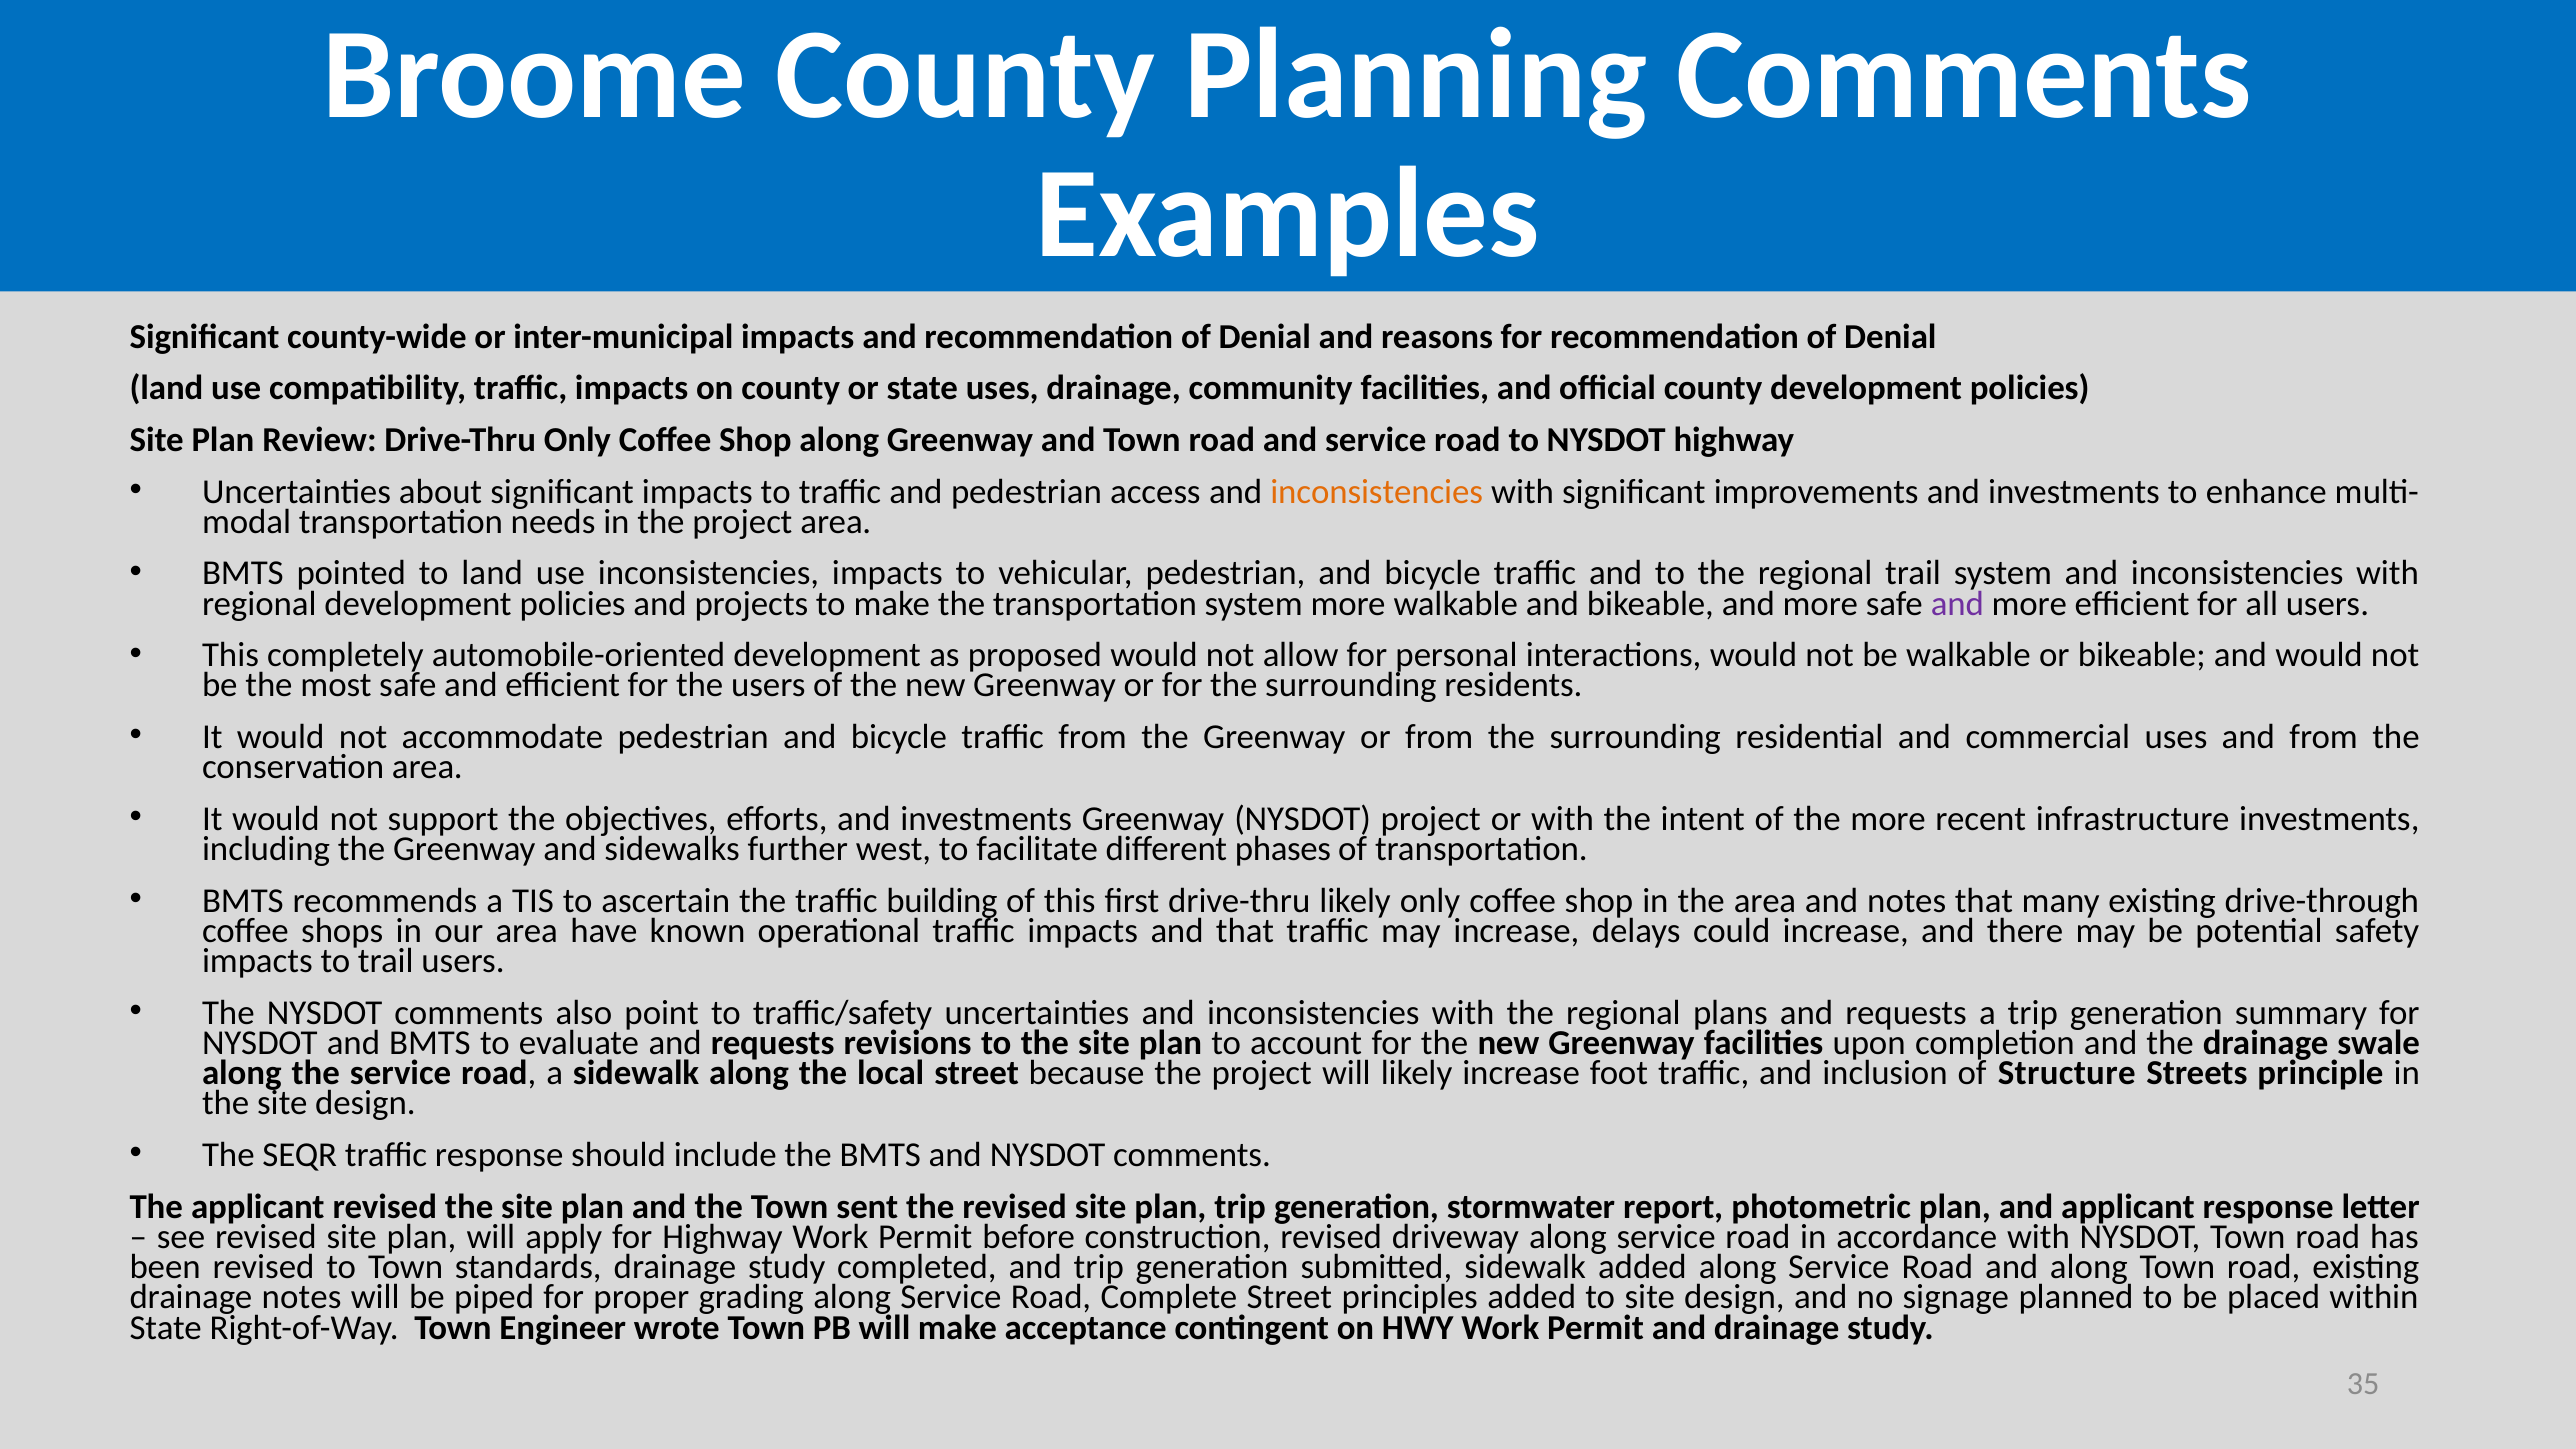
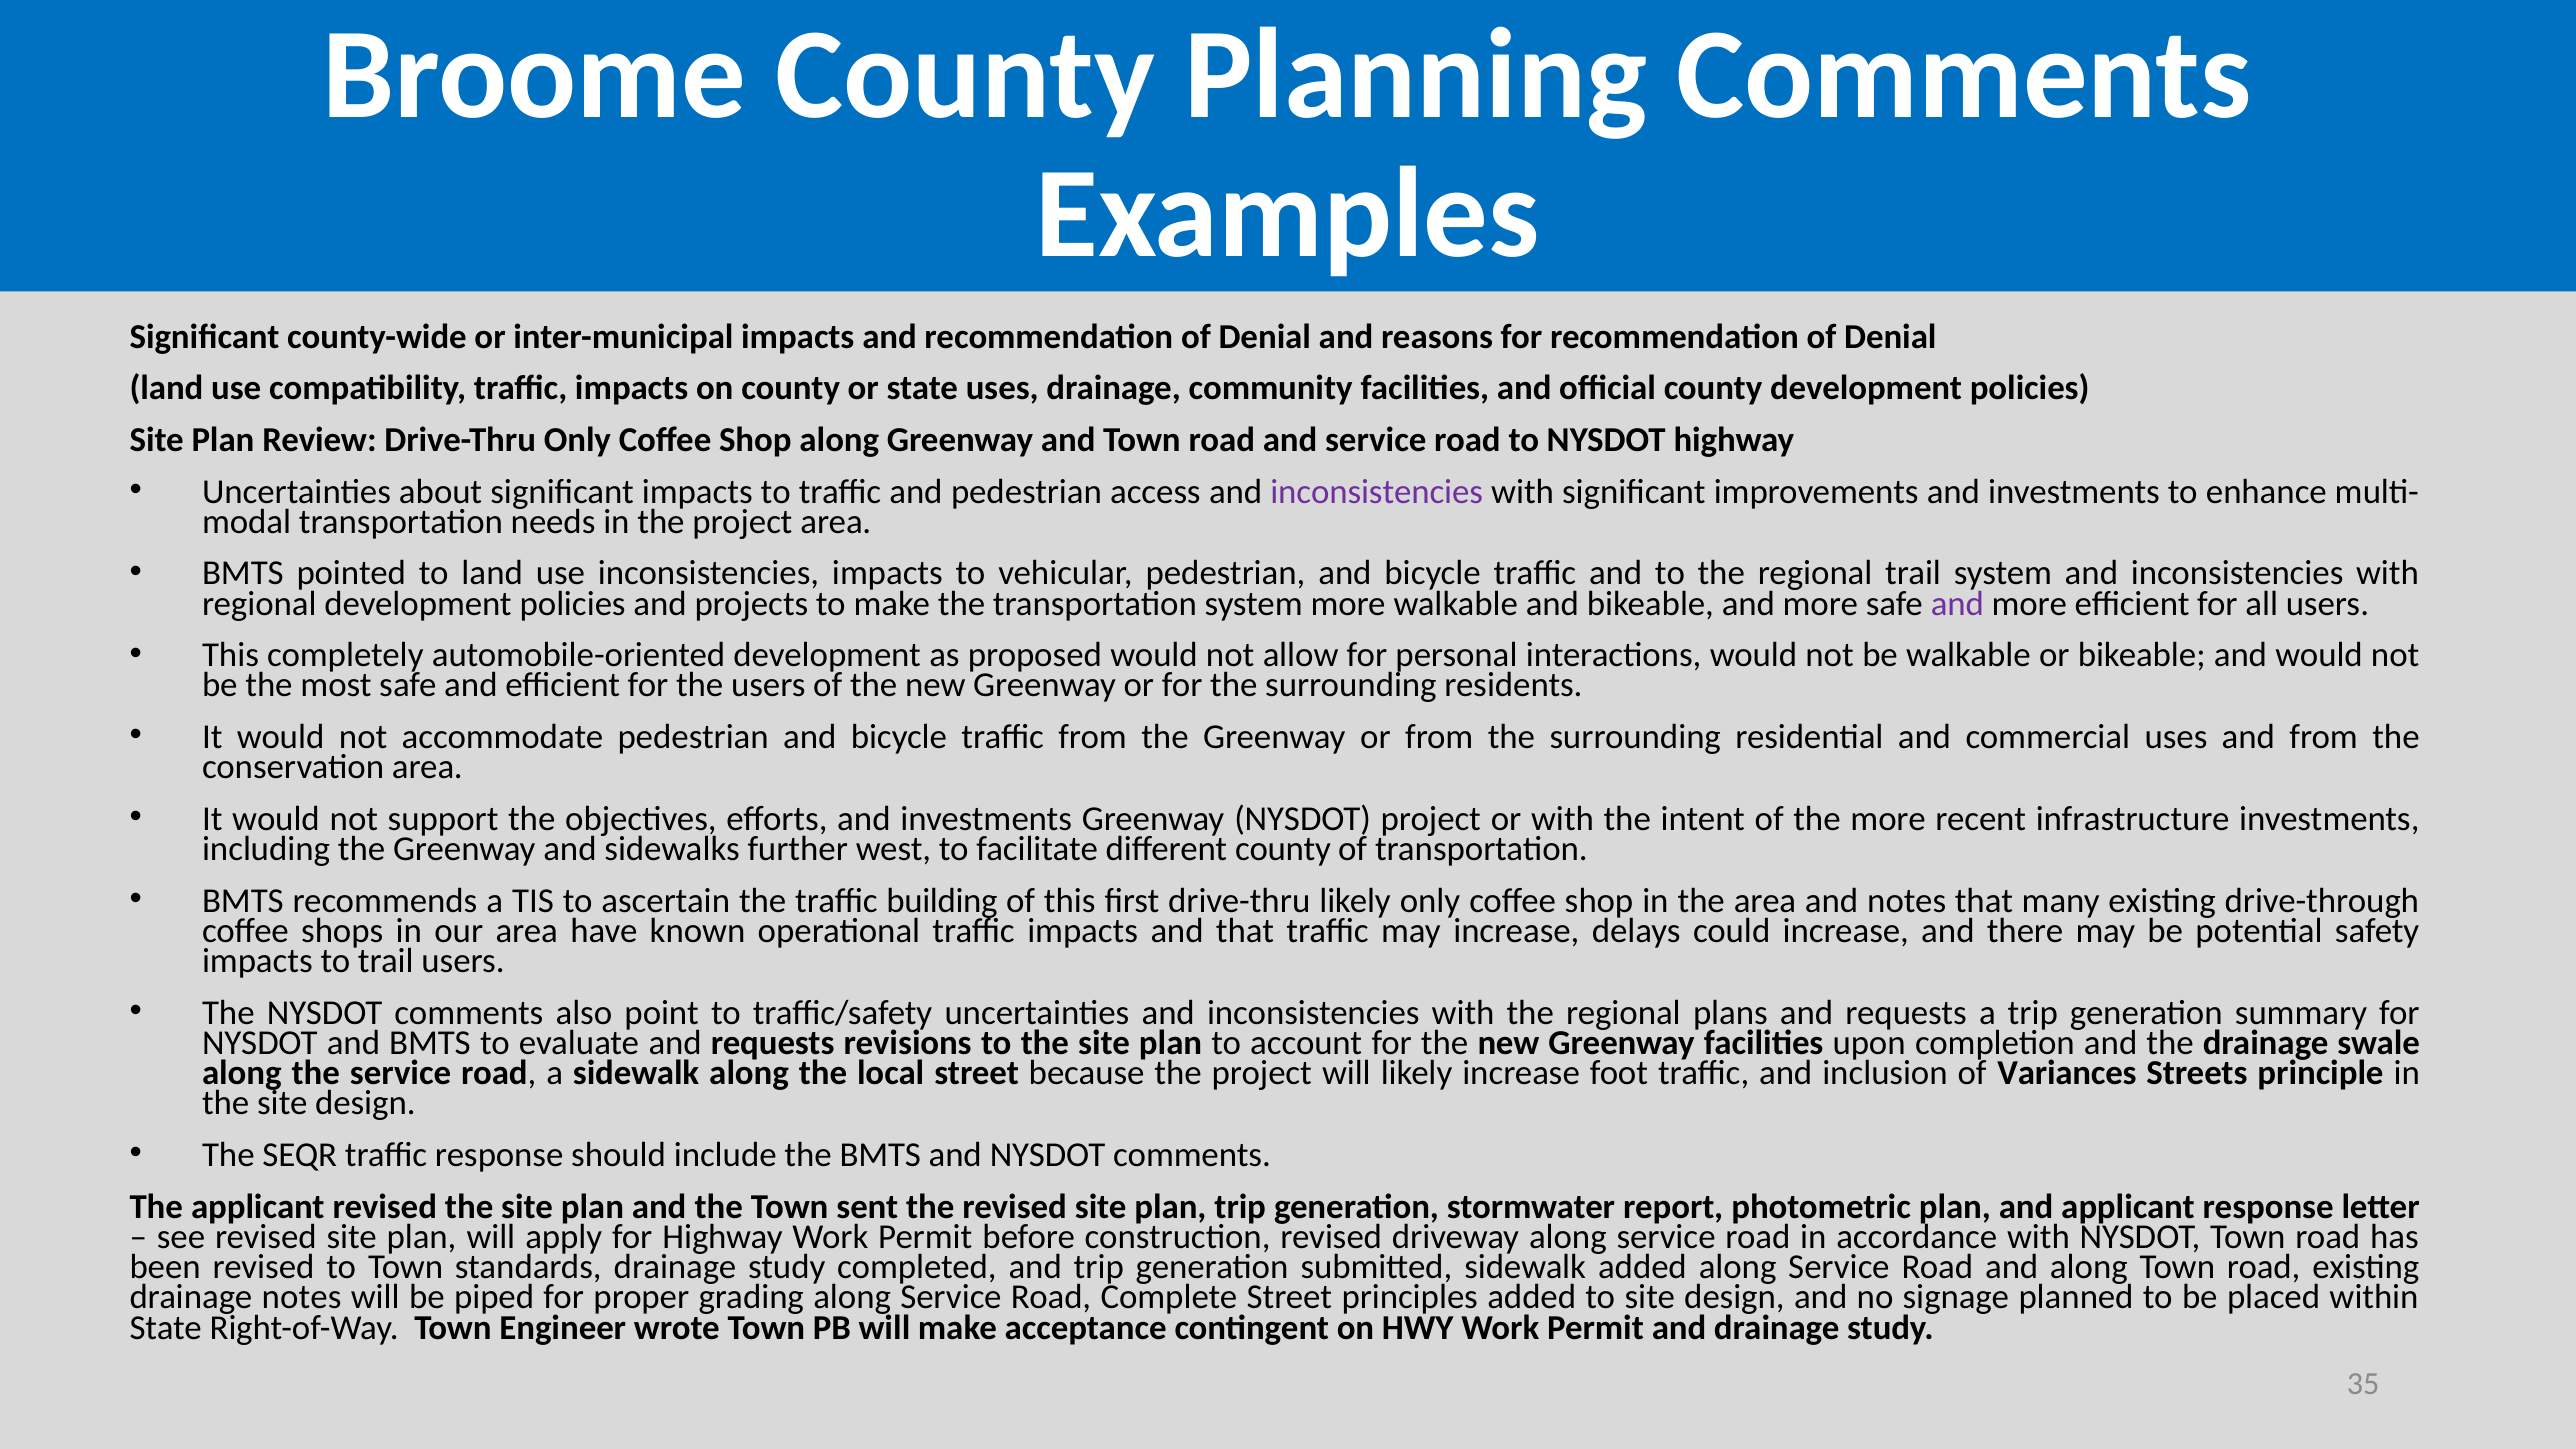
inconsistencies colour: orange -> purple (1377, 492)
different phases: phases -> county (1283, 849)
Structure: Structure -> Variances (2067, 1073)
